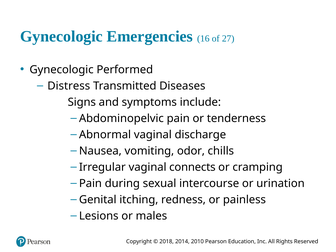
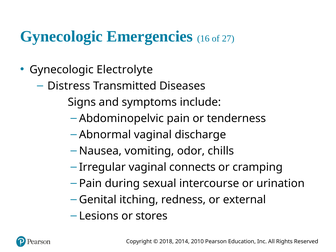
Performed: Performed -> Electrolyte (125, 70)
painless: painless -> external (244, 200)
males: males -> stores (152, 216)
